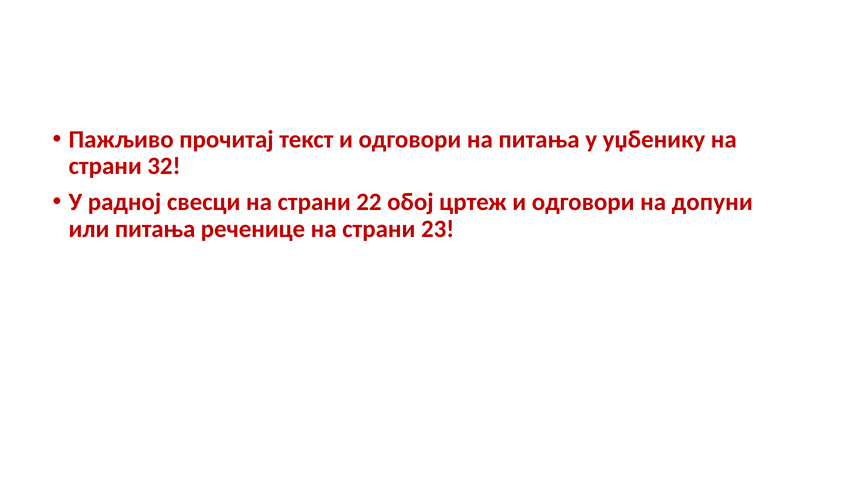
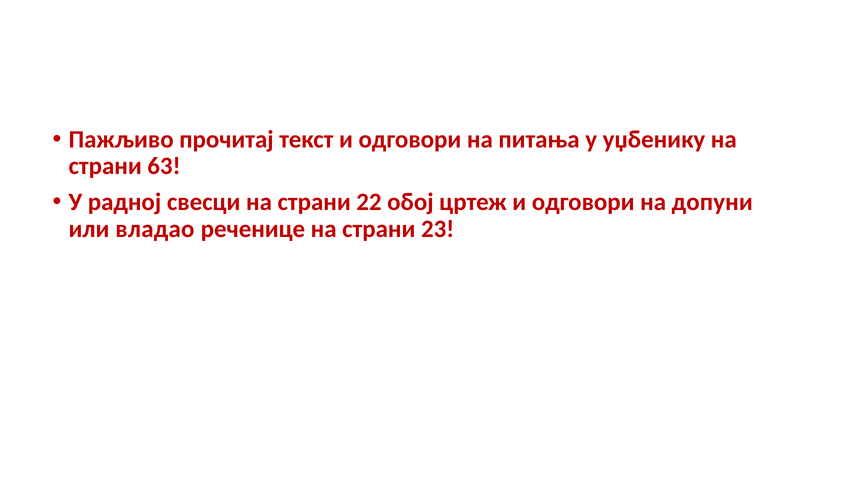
32: 32 -> 63 (164, 166)
или питања: питања -> владао (155, 229)
